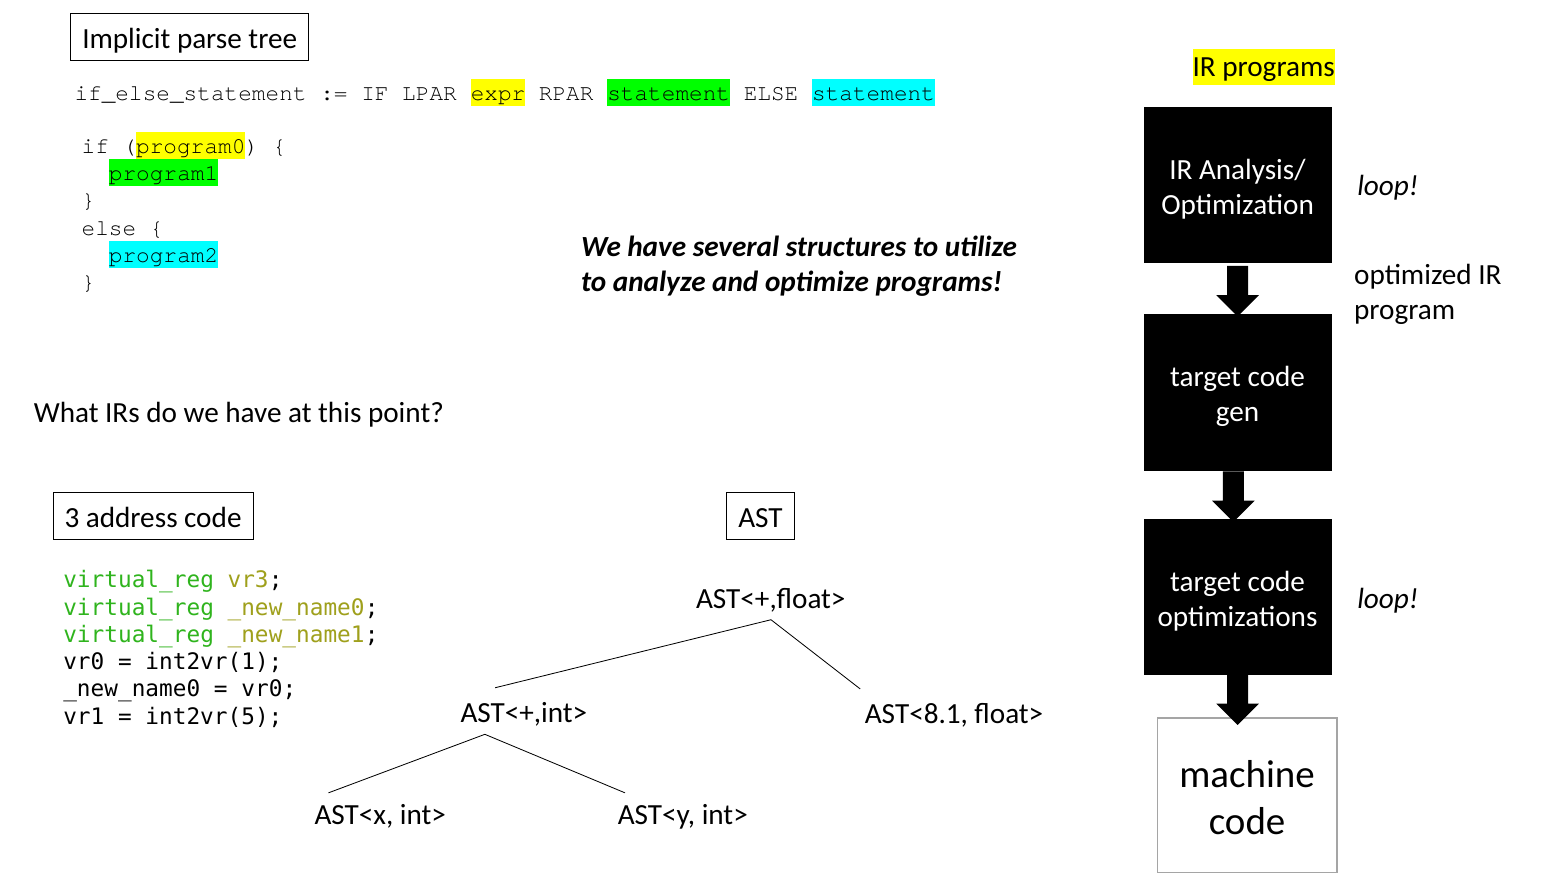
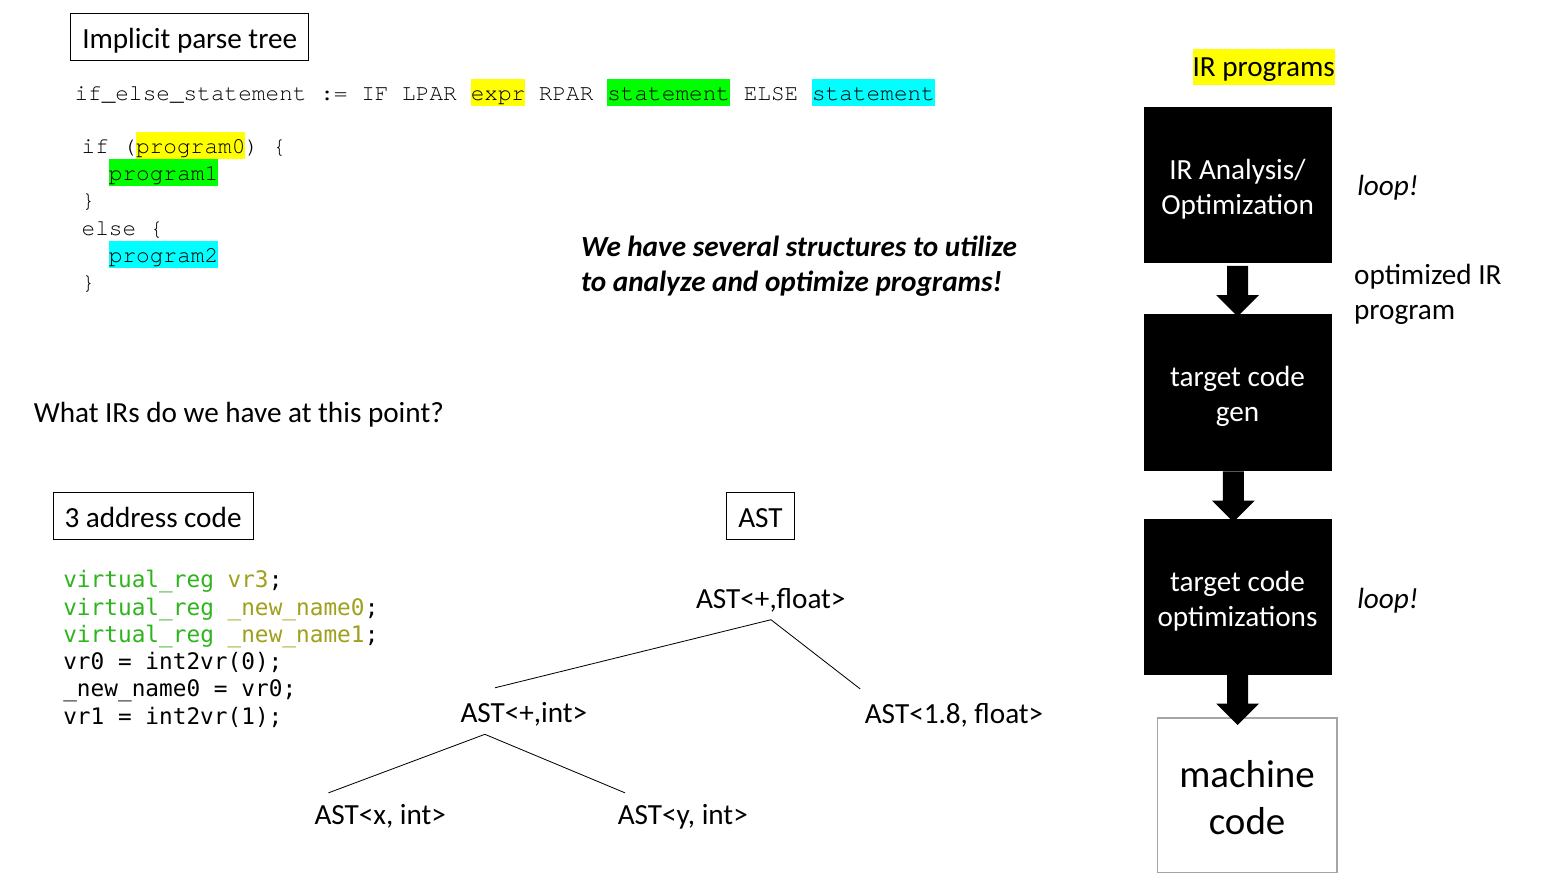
int2vr(1: int2vr(1 -> int2vr(0 (214, 662)
AST<8.1: AST<8.1 -> AST<1.8 (916, 715)
int2vr(5: int2vr(5 -> int2vr(1 (214, 717)
